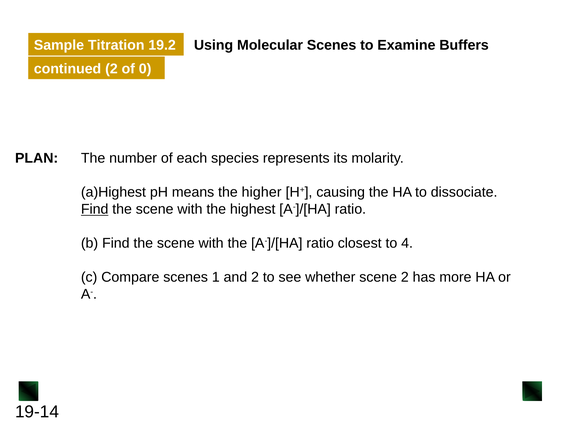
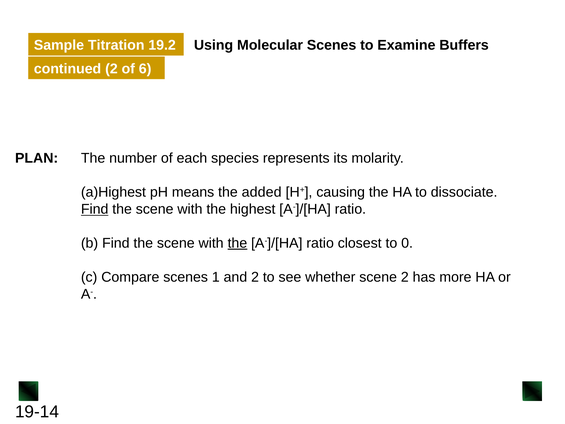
0: 0 -> 6 (145, 69)
higher: higher -> added (262, 192)
the underline: none -> present (237, 243)
4: 4 -> 0 (407, 243)
